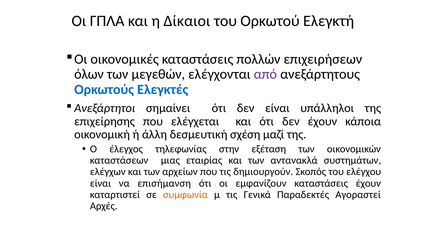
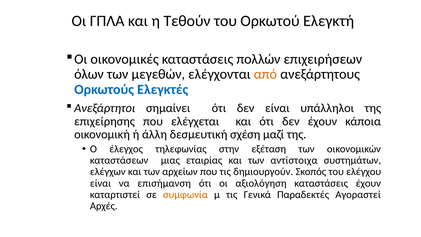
Δίκαιοι: Δίκαιοι -> Τεθούν (187, 21)
από colour: purple -> orange (265, 74)
αντανακλά: αντανακλά -> αντίστοιχα (294, 160)
εμφανίζουν: εμφανίζουν -> αξιολόγηση (261, 183)
